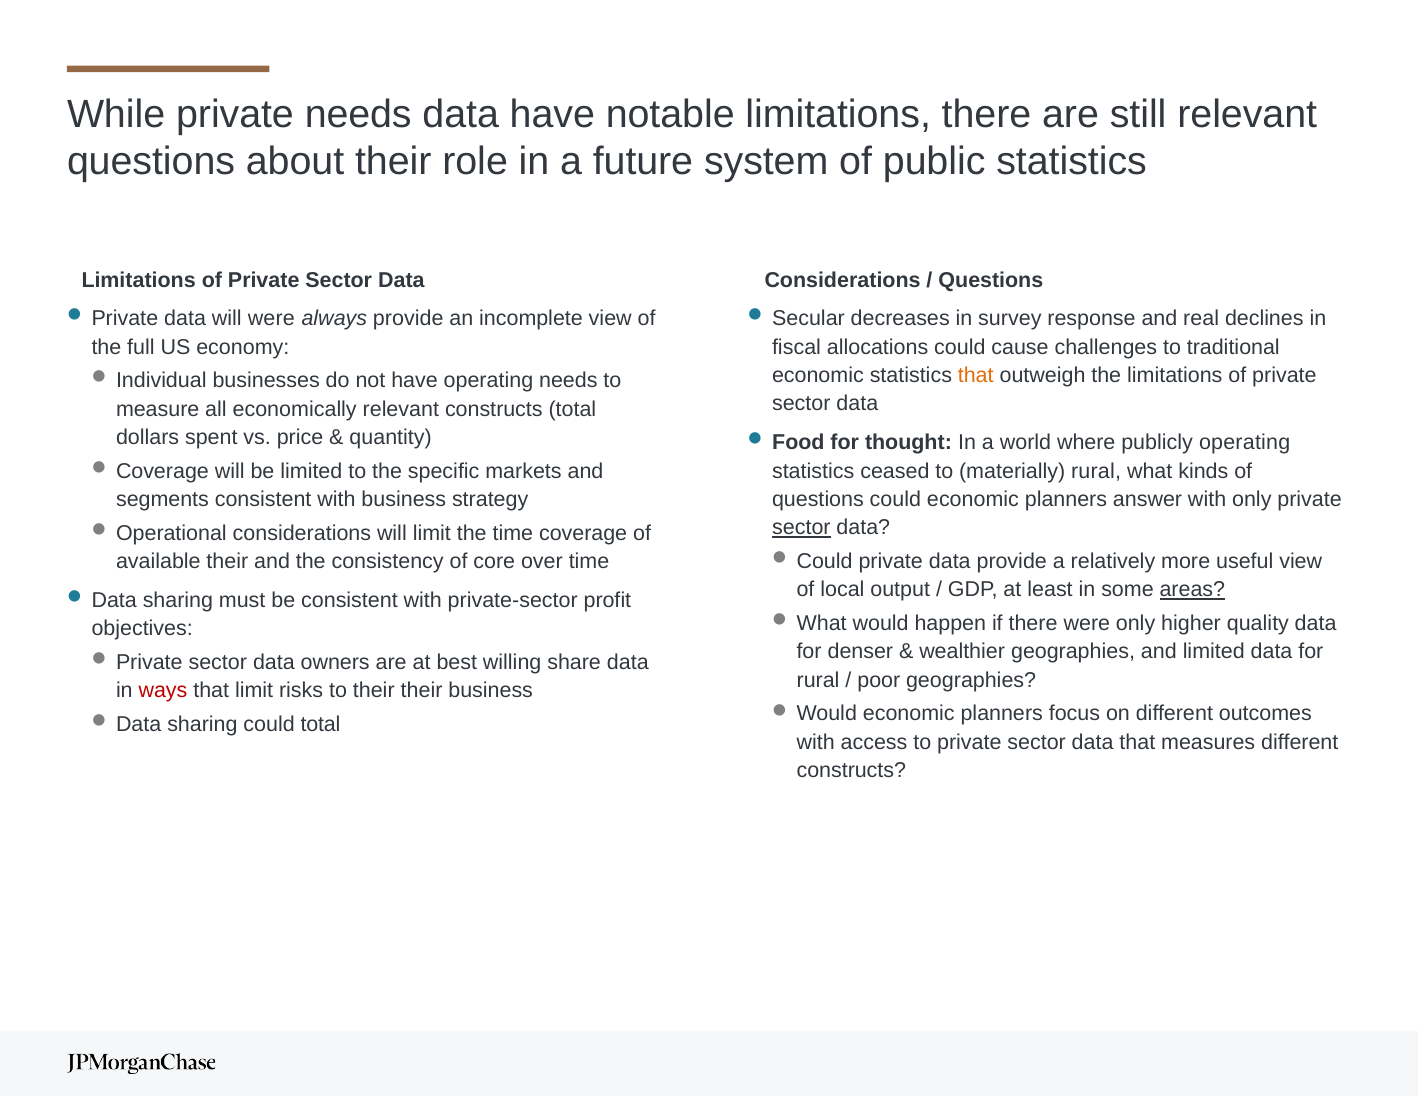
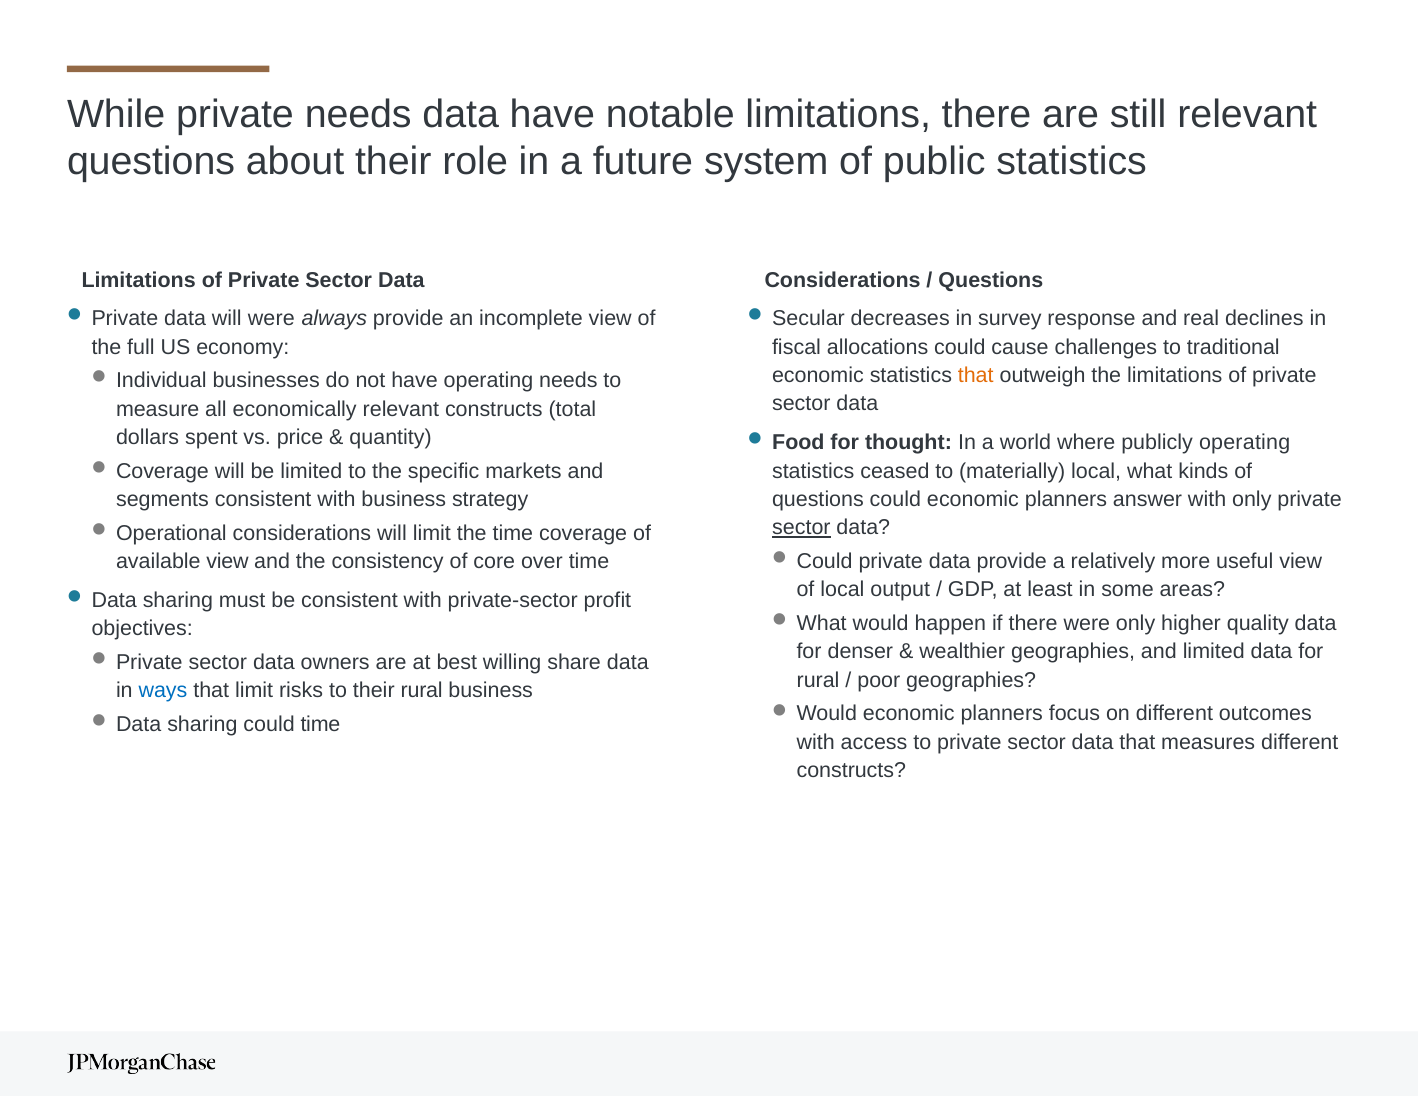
materially rural: rural -> local (1096, 471)
available their: their -> view (227, 561)
areas underline: present -> none (1192, 590)
ways colour: red -> blue (163, 691)
their their: their -> rural (422, 691)
could total: total -> time (320, 724)
